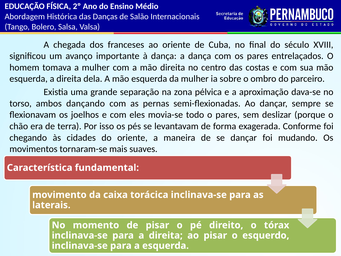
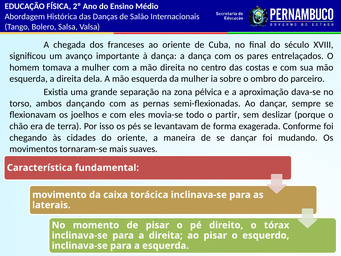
o pares: pares -> partir (228, 115)
